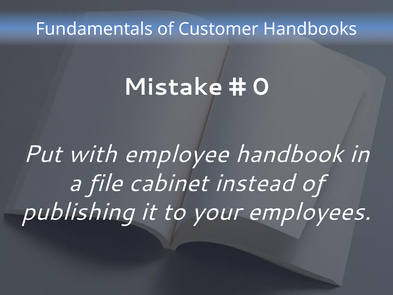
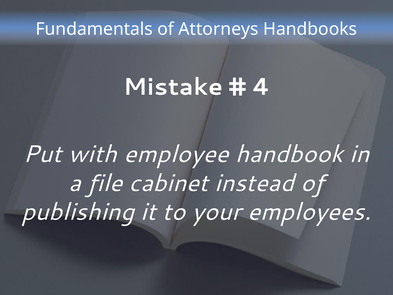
Customer: Customer -> Attorneys (219, 29)
0: 0 -> 4 (261, 87)
